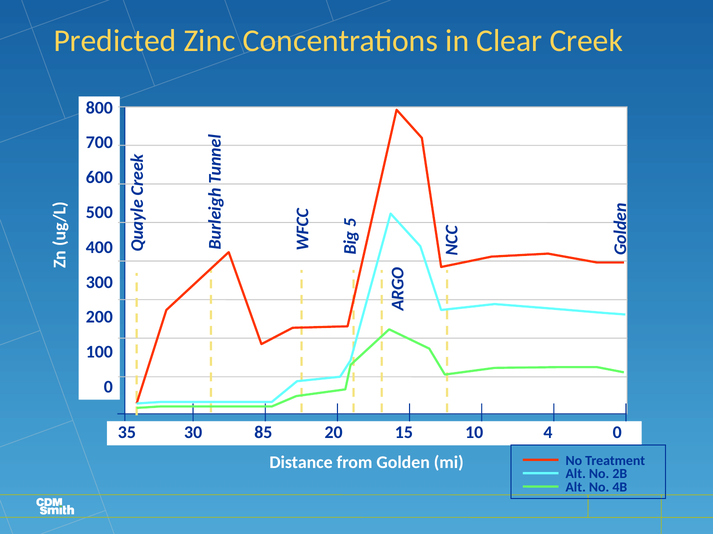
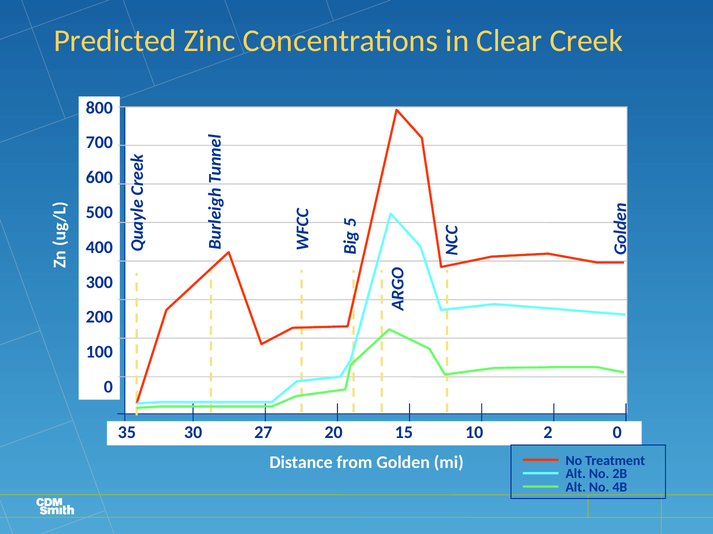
85: 85 -> 27 (263, 433)
4: 4 -> 2 (548, 433)
